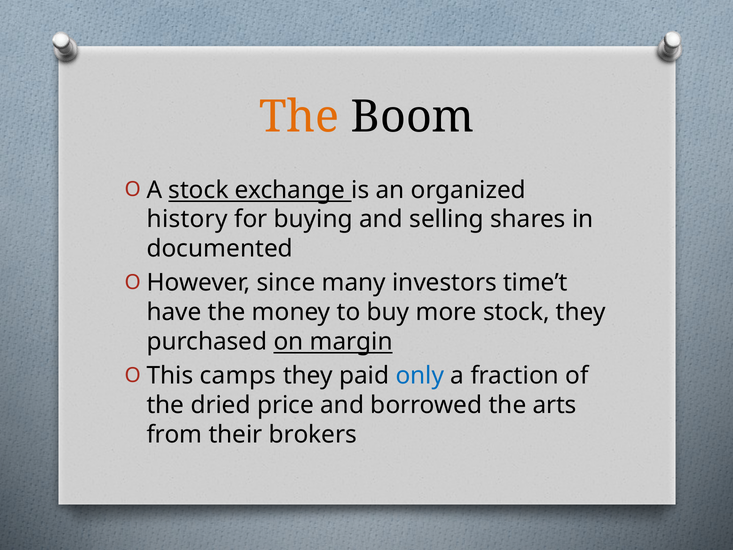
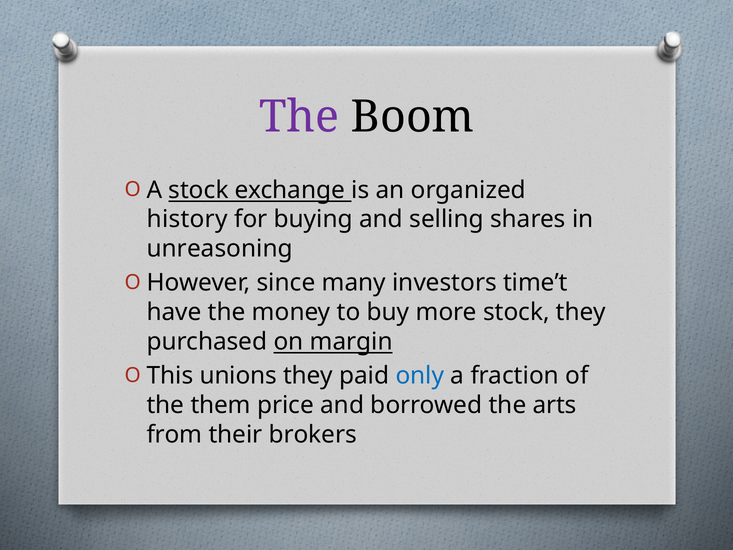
The colour: orange -> purple (299, 117)
documented: documented -> unreasoning (220, 249)
camps: camps -> unions (238, 376)
dried: dried -> them (221, 405)
